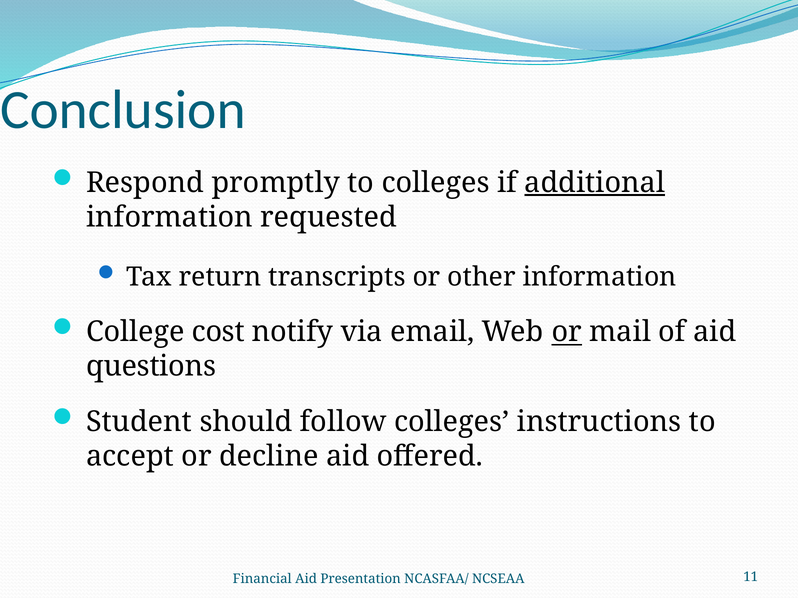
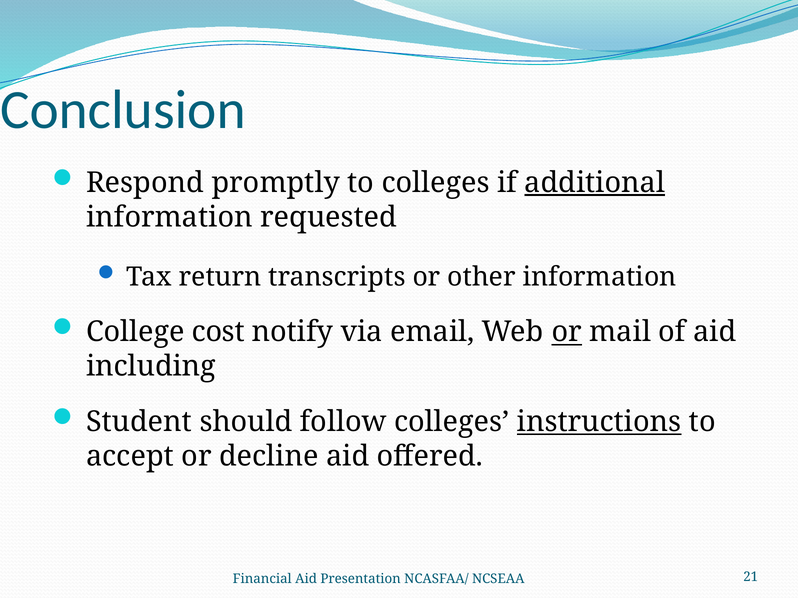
questions: questions -> including (151, 366)
instructions underline: none -> present (599, 422)
11: 11 -> 21 (751, 577)
